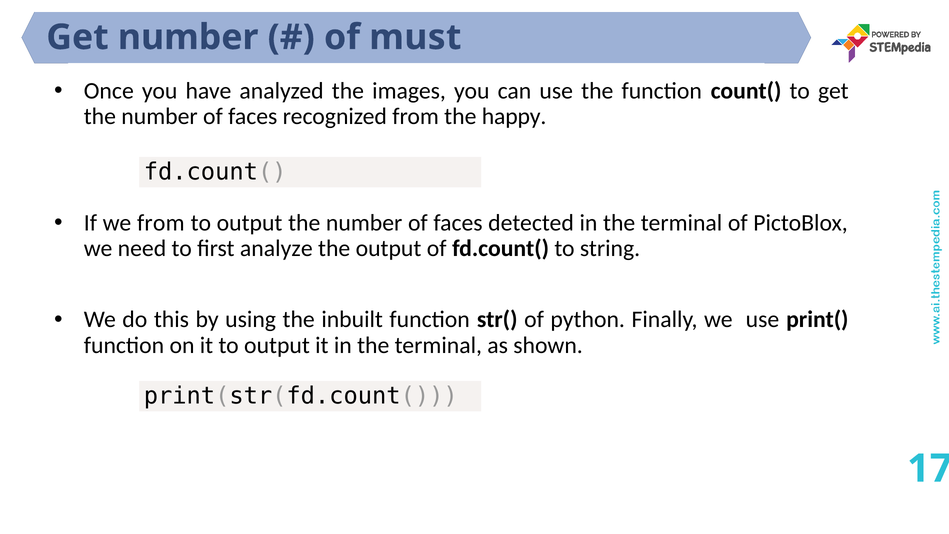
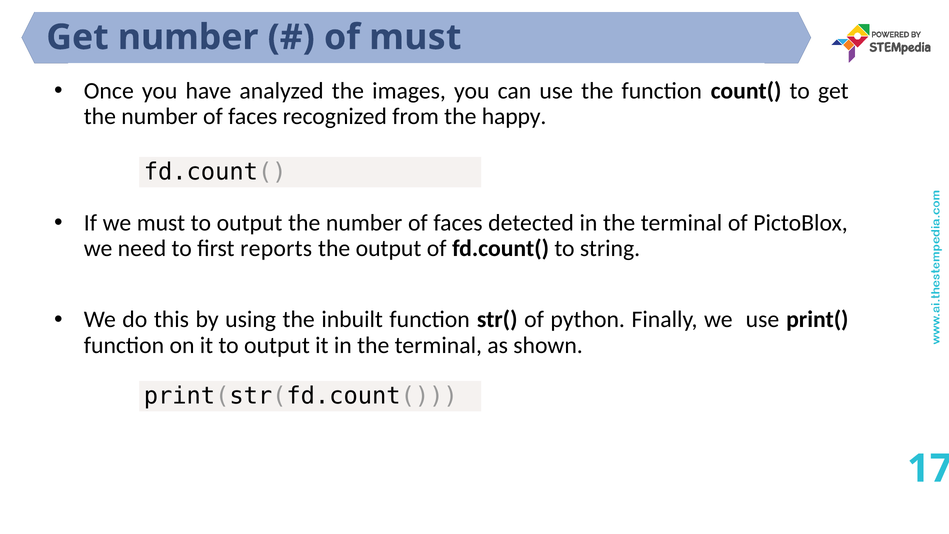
we from: from -> must (161, 223)
analyze: analyze -> reports (276, 248)
